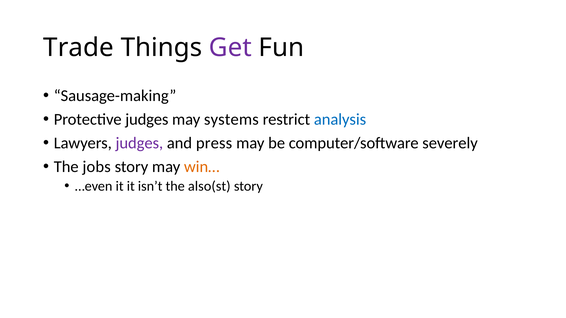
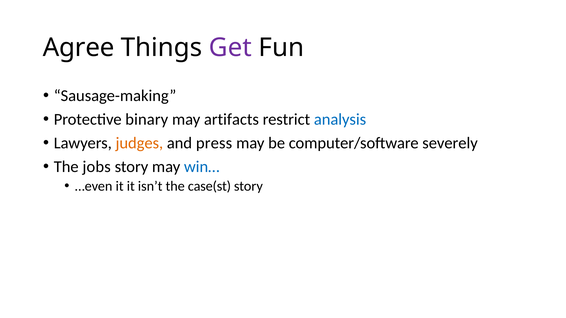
Trade: Trade -> Agree (79, 48)
Protective judges: judges -> binary (147, 119)
systems: systems -> artifacts (231, 119)
judges colour: purple -> orange (139, 143)
win… colour: orange -> blue (202, 167)
also(st: also(st -> case(st (209, 186)
